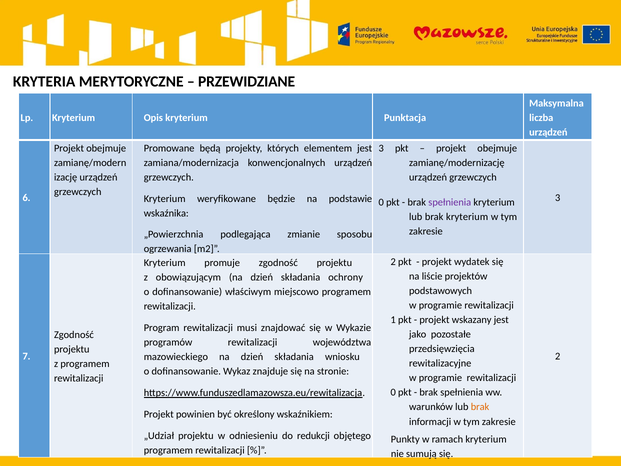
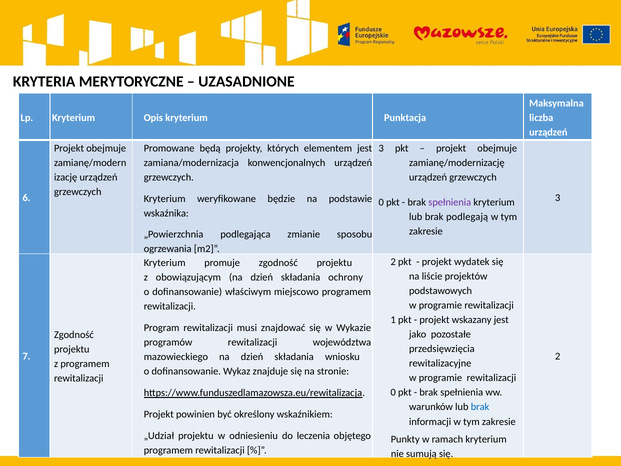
PRZEWIDZIANE: PRZEWIDZIANE -> UZASADNIONE (246, 82)
brak kryterium: kryterium -> podlegają (467, 217)
brak colour: orange -> blue (480, 407)
redukcji: redukcji -> leczenia (313, 435)
